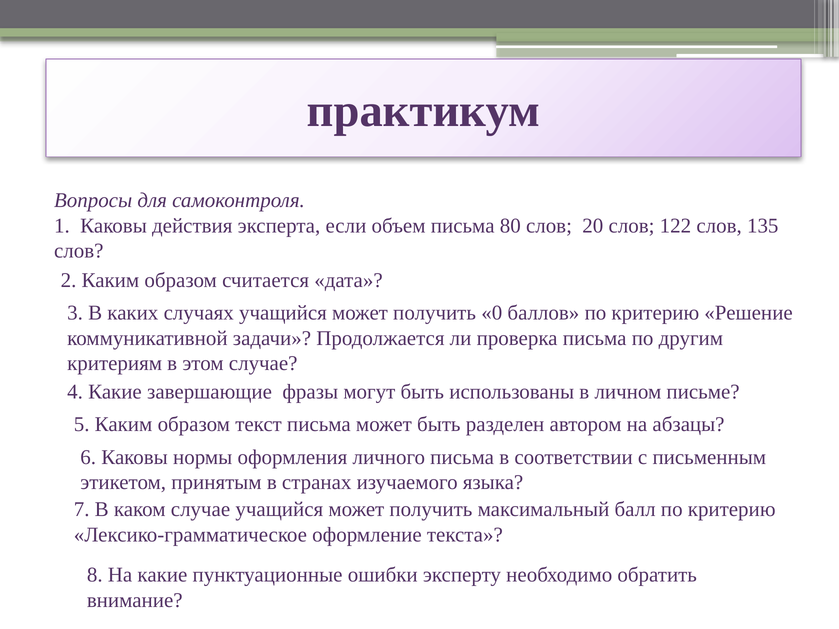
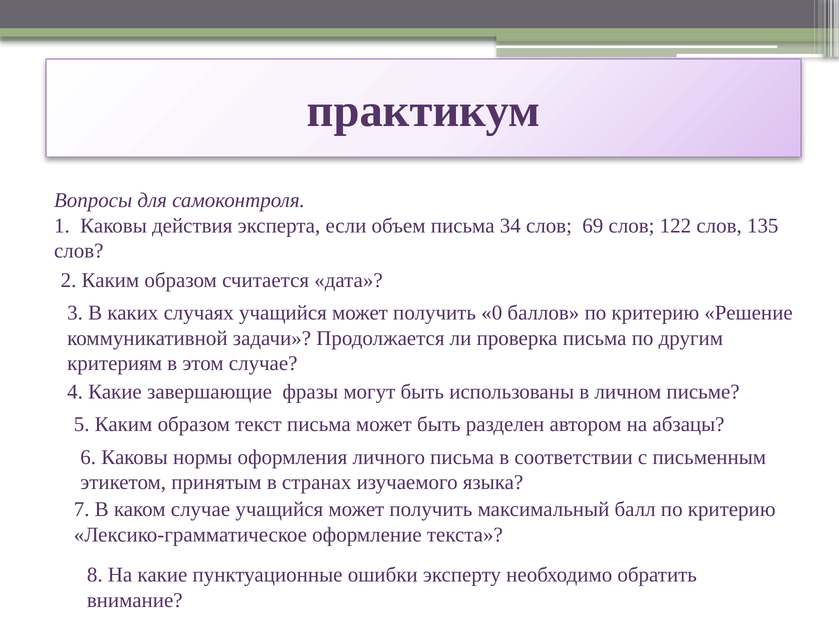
80: 80 -> 34 (510, 226)
20: 20 -> 69 (593, 226)
